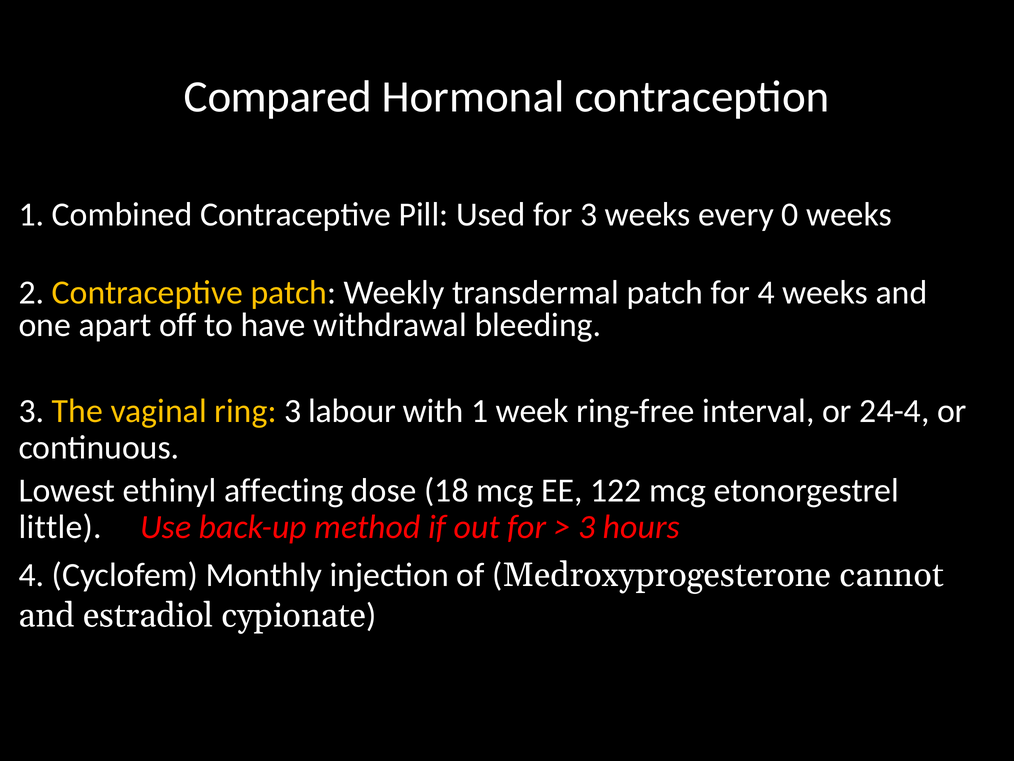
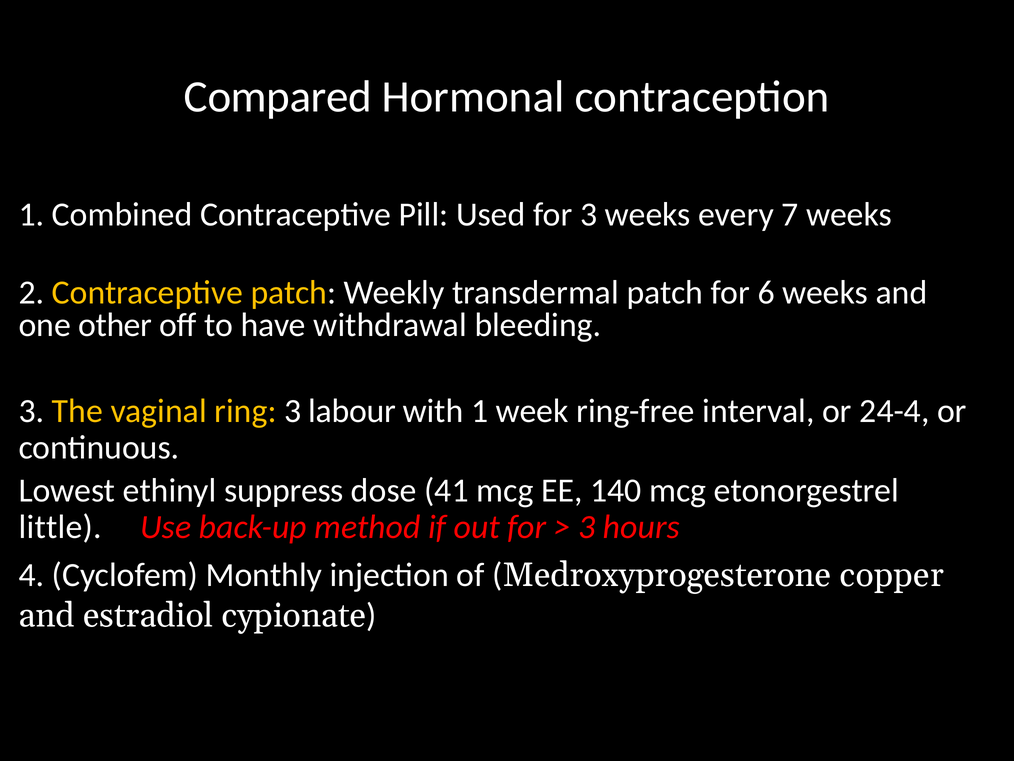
0: 0 -> 7 (790, 214)
for 4: 4 -> 6 (766, 293)
apart: apart -> other (115, 325)
affecting: affecting -> suppress (284, 490)
18: 18 -> 41 (446, 490)
122: 122 -> 140 (616, 490)
cannot: cannot -> copper (892, 575)
